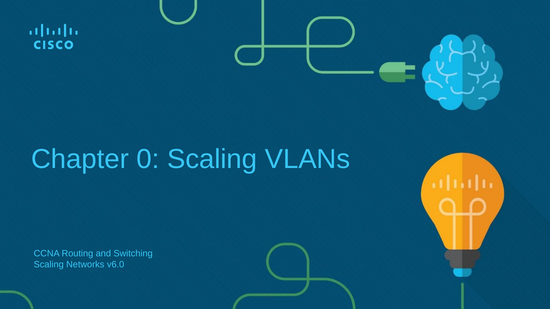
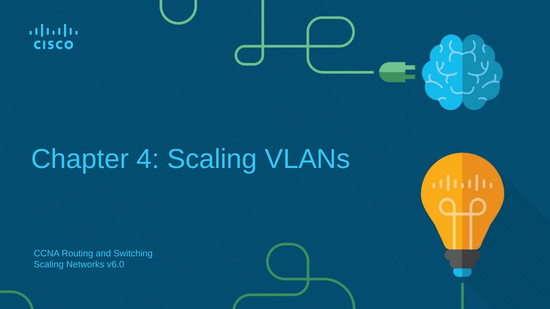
0: 0 -> 4 (148, 159)
